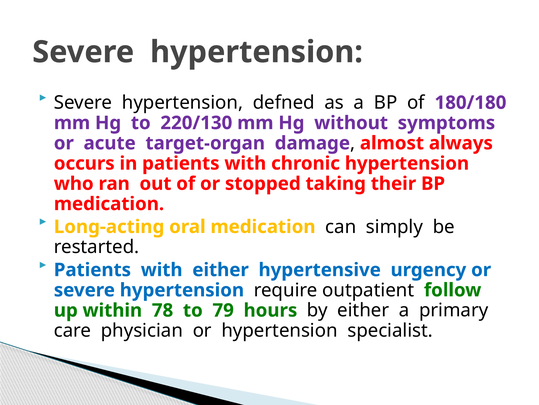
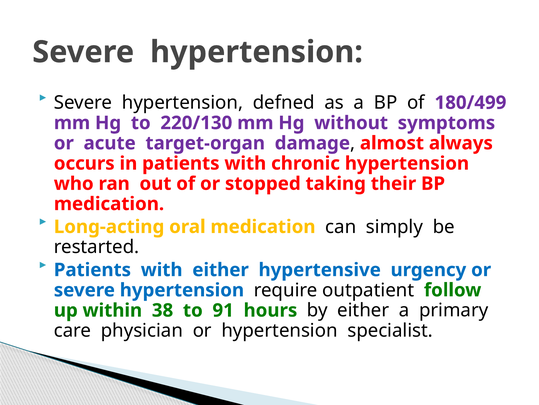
180/180: 180/180 -> 180/499 (470, 103)
78: 78 -> 38 (163, 310)
79: 79 -> 91 (223, 310)
